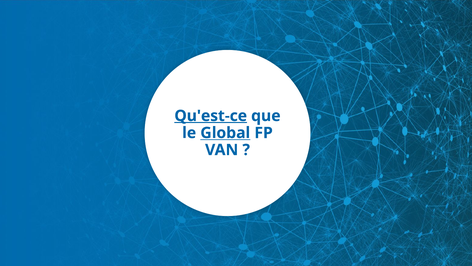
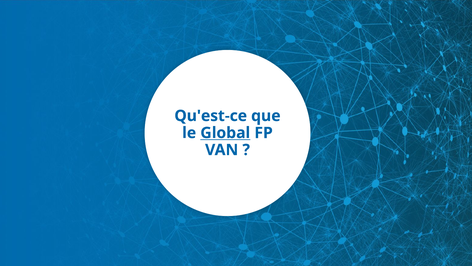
Qu'est-ce underline: present -> none (211, 116)
